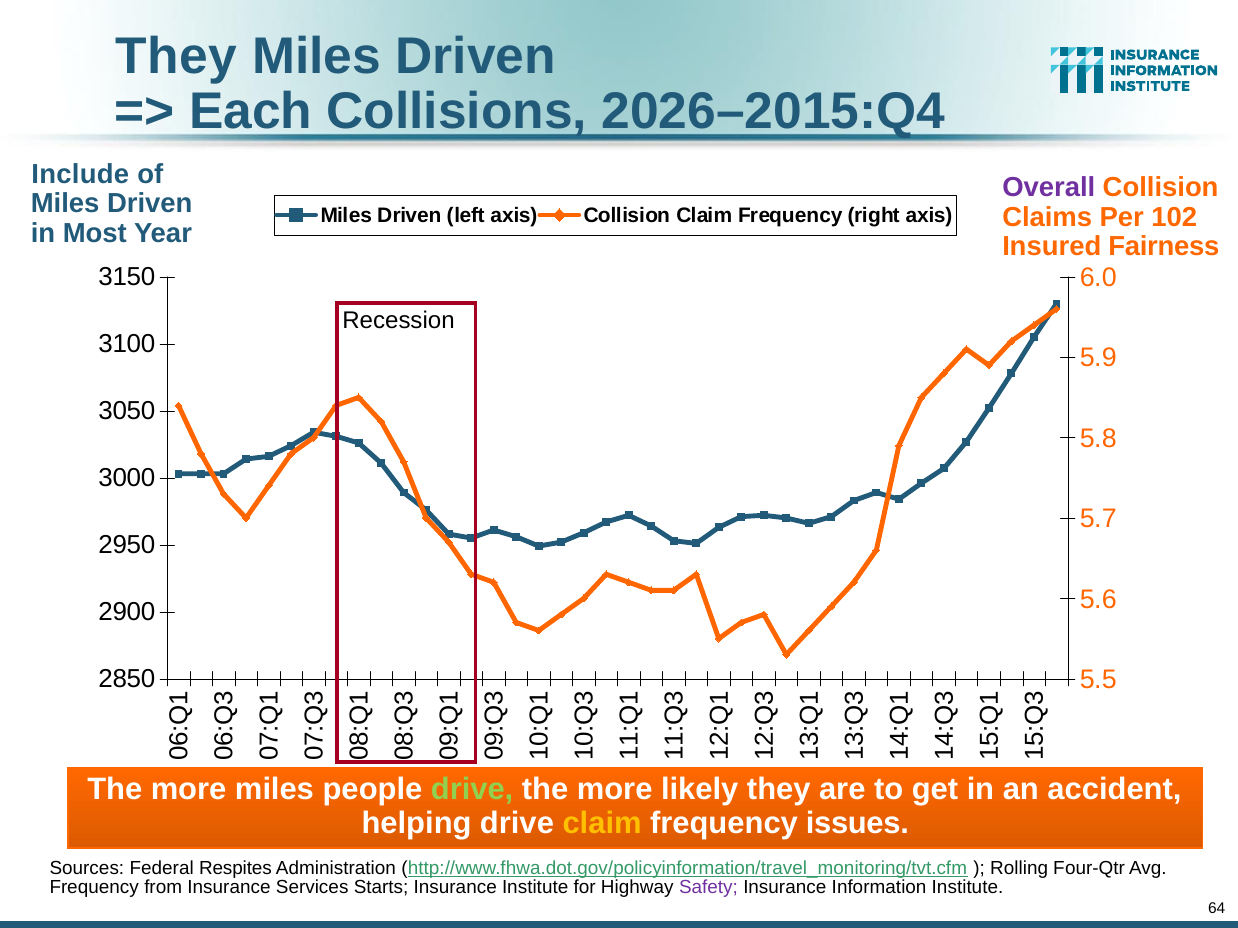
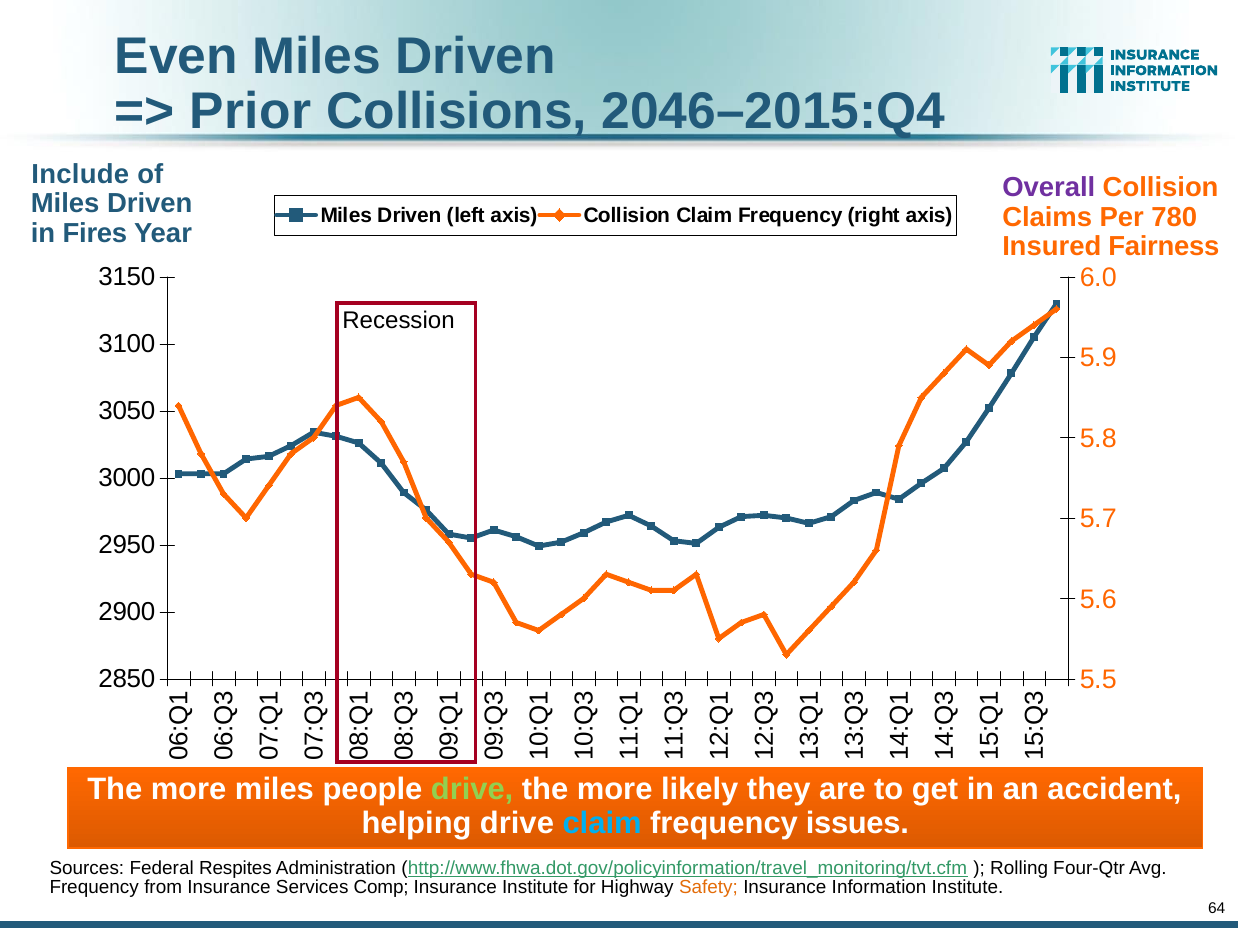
They: They -> Even (176, 56)
Each: Each -> Prior (251, 112)
2026–2015:Q4: 2026–2015:Q4 -> 2046–2015:Q4 (773, 112)
102: 102 -> 780 (1174, 217)
Most: Most -> Fires (95, 234)
claim colour: yellow -> light blue (602, 824)
Starts: Starts -> Comp (381, 888)
Safety colour: purple -> orange (708, 888)
